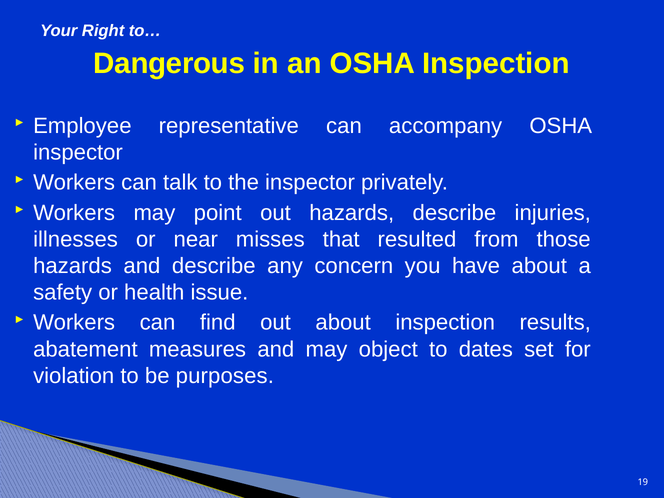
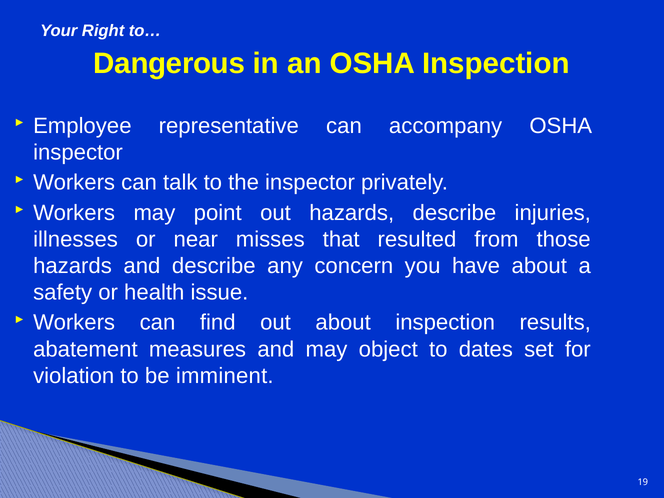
purposes: purposes -> imminent (225, 376)
